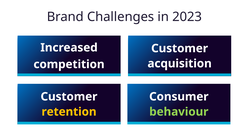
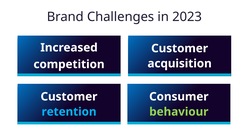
retention colour: yellow -> light blue (69, 112)
